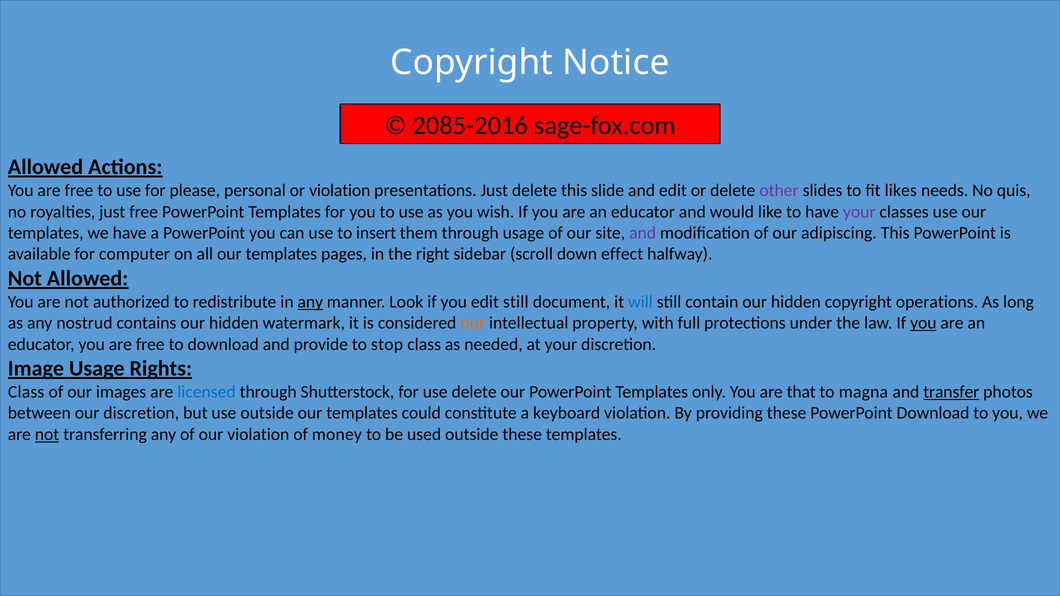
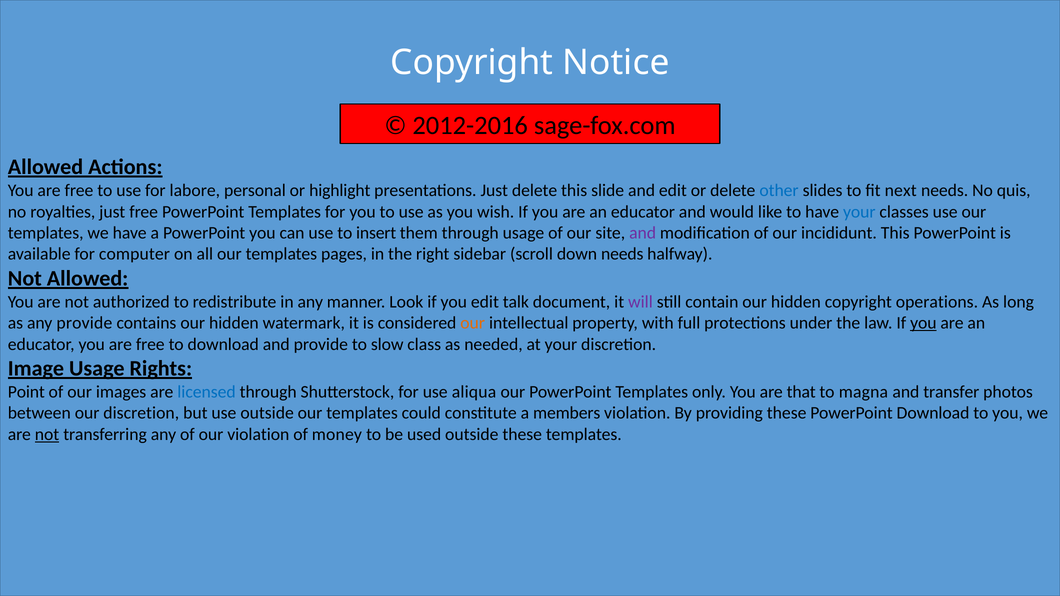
2085-2016: 2085-2016 -> 2012-2016 (470, 126)
please: please -> labore (195, 191)
or violation: violation -> highlight (340, 191)
other colour: purple -> blue (779, 191)
likes: likes -> next (901, 191)
your colour: purple -> blue (859, 212)
adipiscing: adipiscing -> incididunt (839, 233)
down effect: effect -> needs (622, 254)
any underline: present -> none (310, 302)
edit still: still -> talk (516, 302)
will colour: blue -> purple (640, 302)
any nostrud: nostrud -> provide (84, 323)
stop: stop -> slow (387, 344)
Class: Class -> Point (26, 392)
use delete: delete -> aliqua (474, 392)
transfer underline: present -> none (951, 392)
keyboard: keyboard -> members (567, 413)
